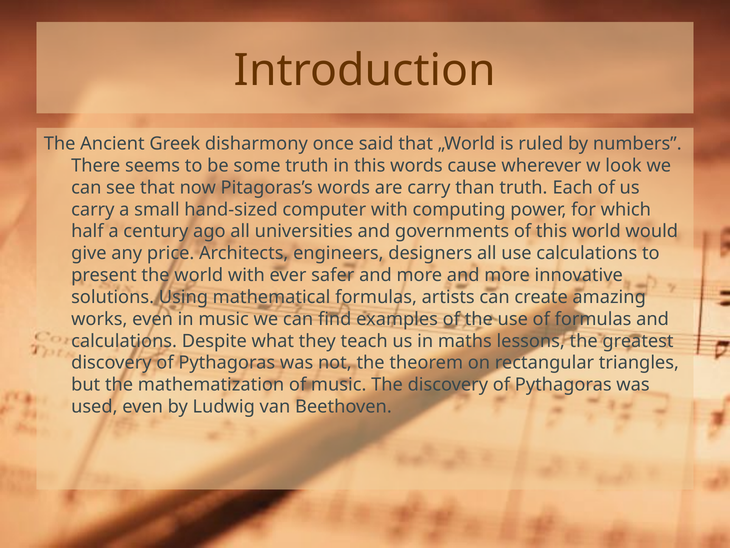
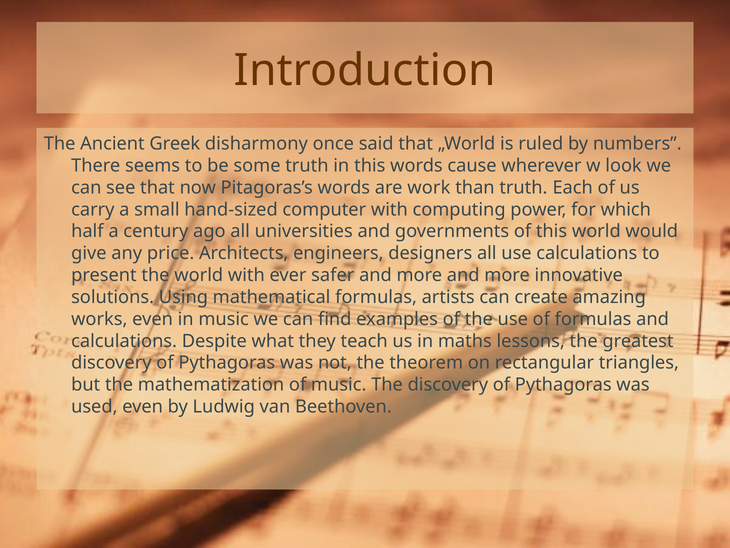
are carry: carry -> work (429, 187)
